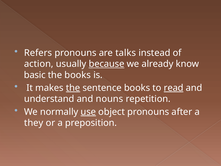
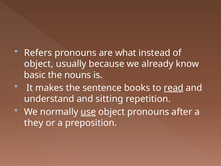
talks: talks -> what (126, 53)
action: action -> object (39, 64)
because underline: present -> none (107, 64)
the books: books -> nouns (78, 75)
the underline: present -> none (73, 88)
nouns: nouns -> sitting (109, 99)
